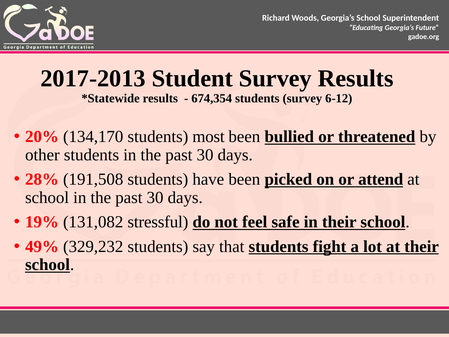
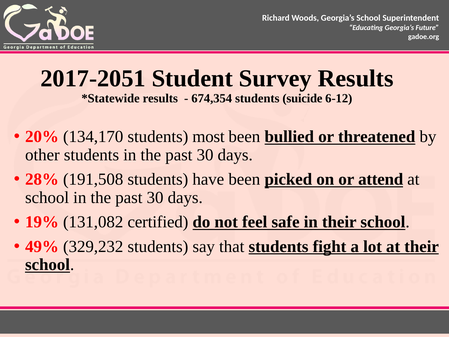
2017-2013: 2017-2013 -> 2017-2051 (93, 78)
students survey: survey -> suicide (302, 98)
stressful: stressful -> certified (158, 222)
